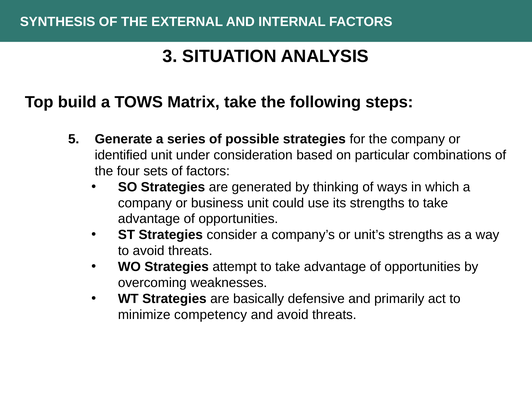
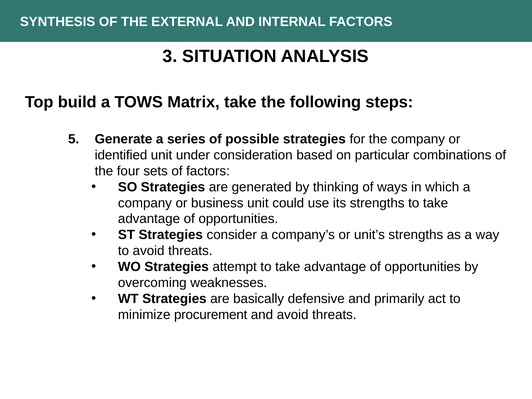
competency: competency -> procurement (211, 315)
